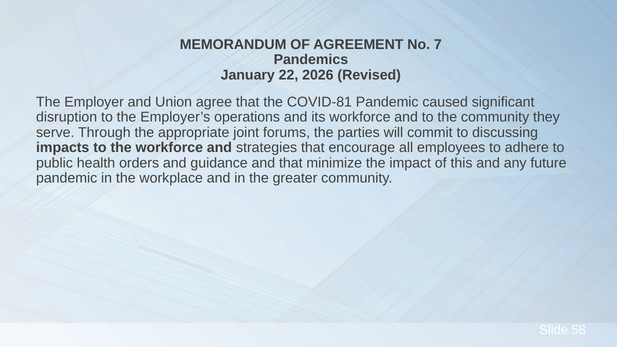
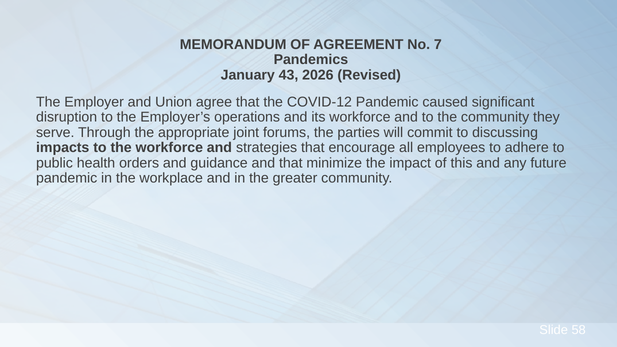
22: 22 -> 43 (288, 75)
COVID-81: COVID-81 -> COVID-12 (319, 102)
